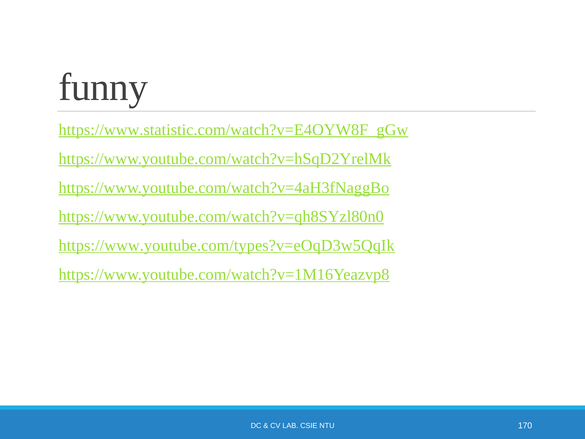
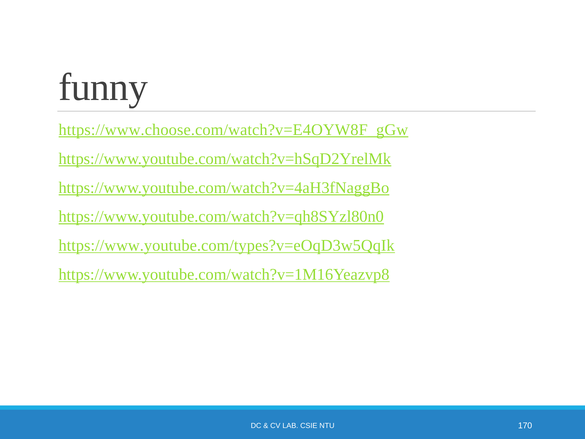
https://www.statistic.com/watch?v=E4OYW8F_gGw: https://www.statistic.com/watch?v=E4OYW8F_gGw -> https://www.choose.com/watch?v=E4OYW8F_gGw (233, 130)
